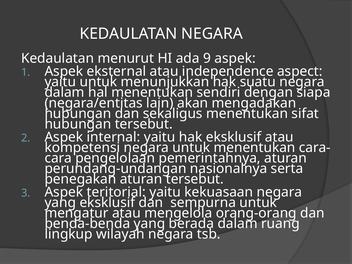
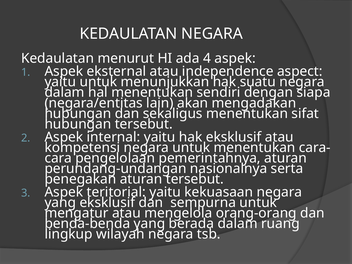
9: 9 -> 4 (207, 58)
